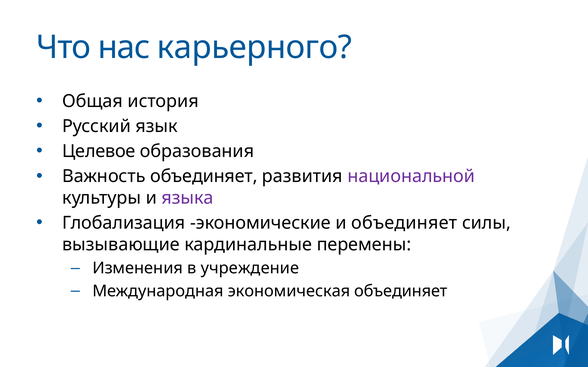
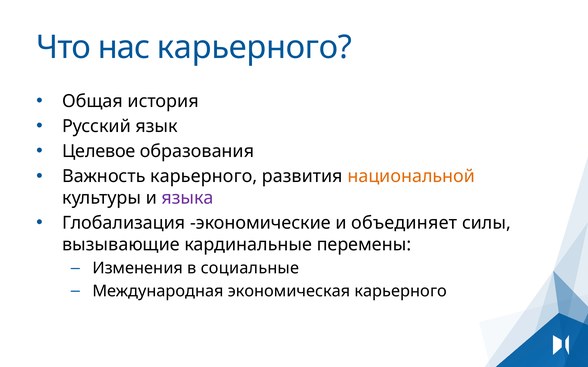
Важность объединяет: объединяет -> карьерного (204, 177)
национальной colour: purple -> orange (411, 177)
учреждение: учреждение -> социальные (250, 269)
экономическая объединяет: объединяет -> карьерного (401, 291)
